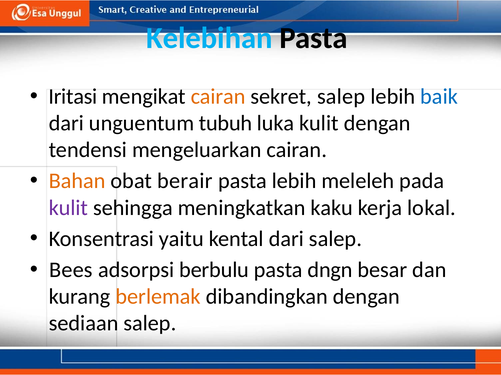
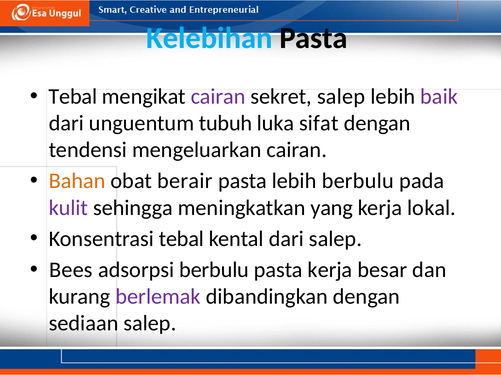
Iritasi: Iritasi -> Tebal (73, 97)
cairan colour: orange -> purple (218, 97)
baik colour: blue -> purple (439, 97)
luka kulit: kulit -> sifat (319, 123)
lebih meleleh: meleleh -> berbulu (358, 181)
kaku: kaku -> yang (332, 208)
Konsentrasi yaitu: yaitu -> tebal (181, 239)
pasta dngn: dngn -> kerja (330, 270)
berlemak colour: orange -> purple (158, 297)
